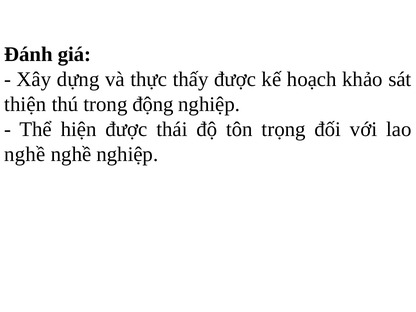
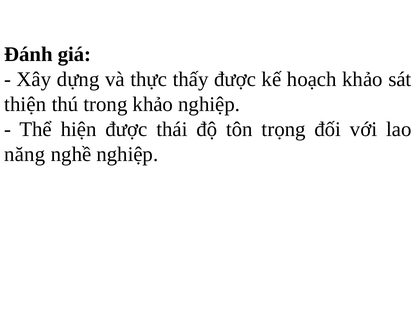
trong động: động -> khảo (153, 104)
nghề: nghề -> năng (25, 154)
